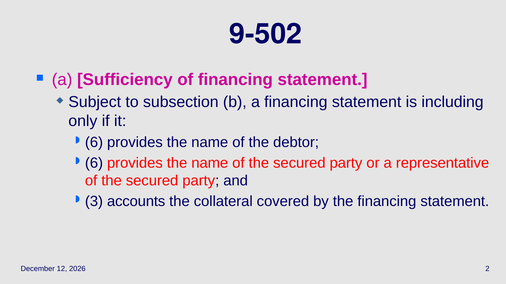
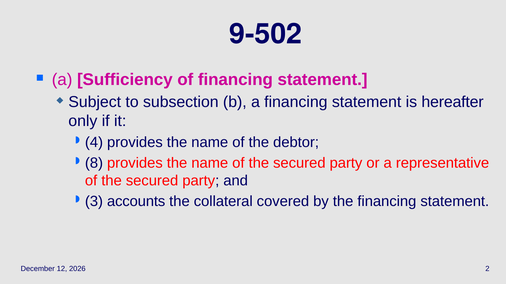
including: including -> hereafter (453, 102)
6: 6 -> 4 (94, 143)
6: 6 -> 8 (94, 163)
